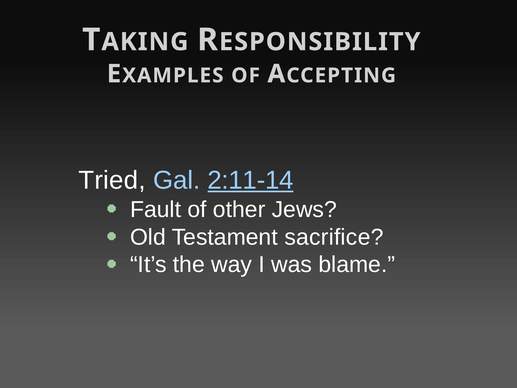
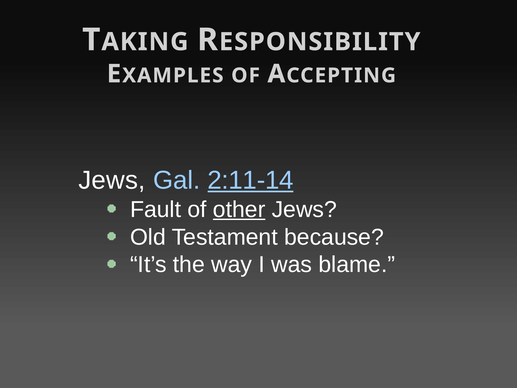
Tried: Tried -> Jews (112, 180)
other underline: none -> present (239, 209)
sacrifice: sacrifice -> because (334, 237)
